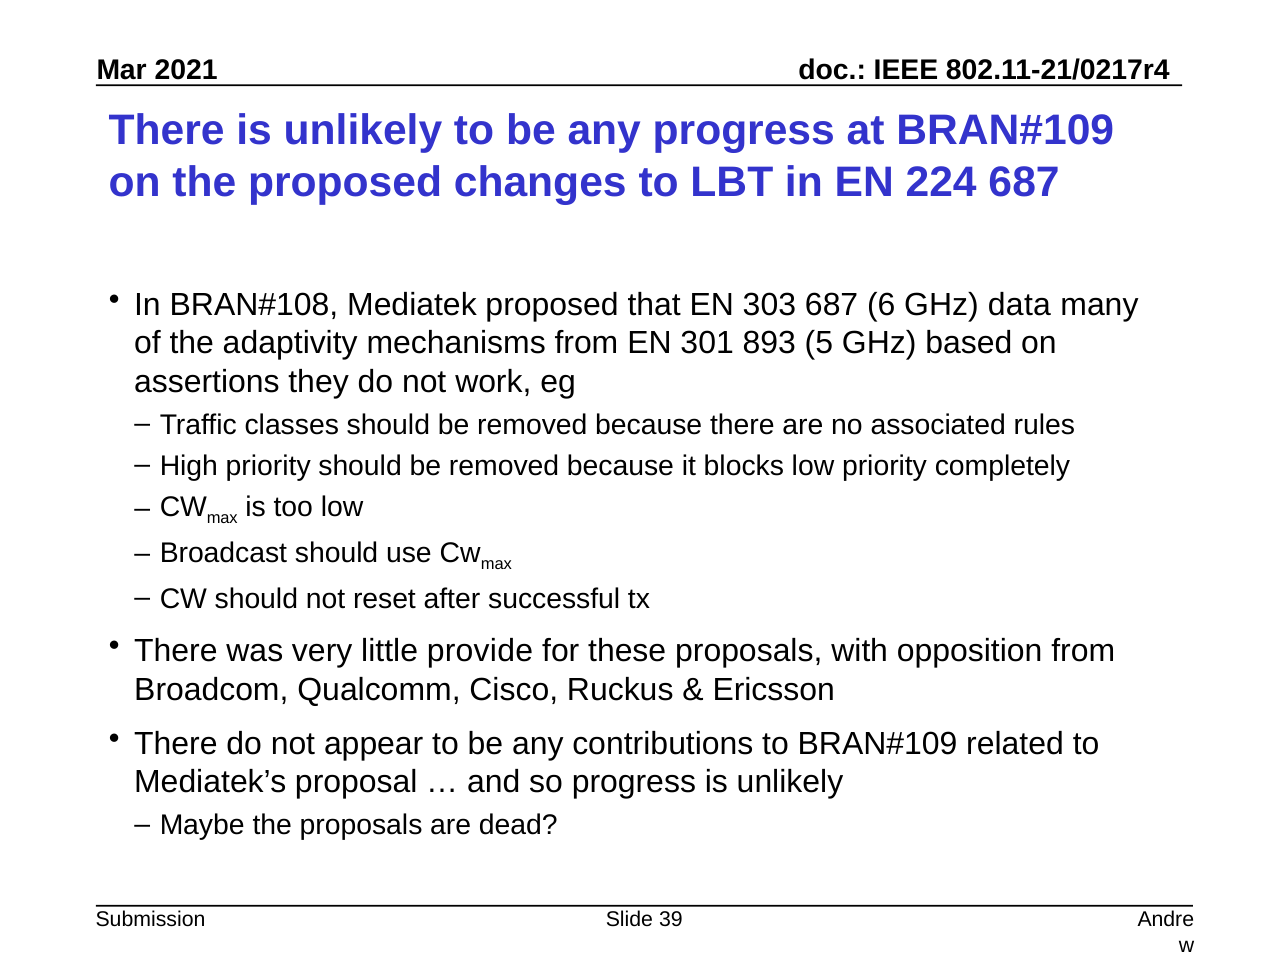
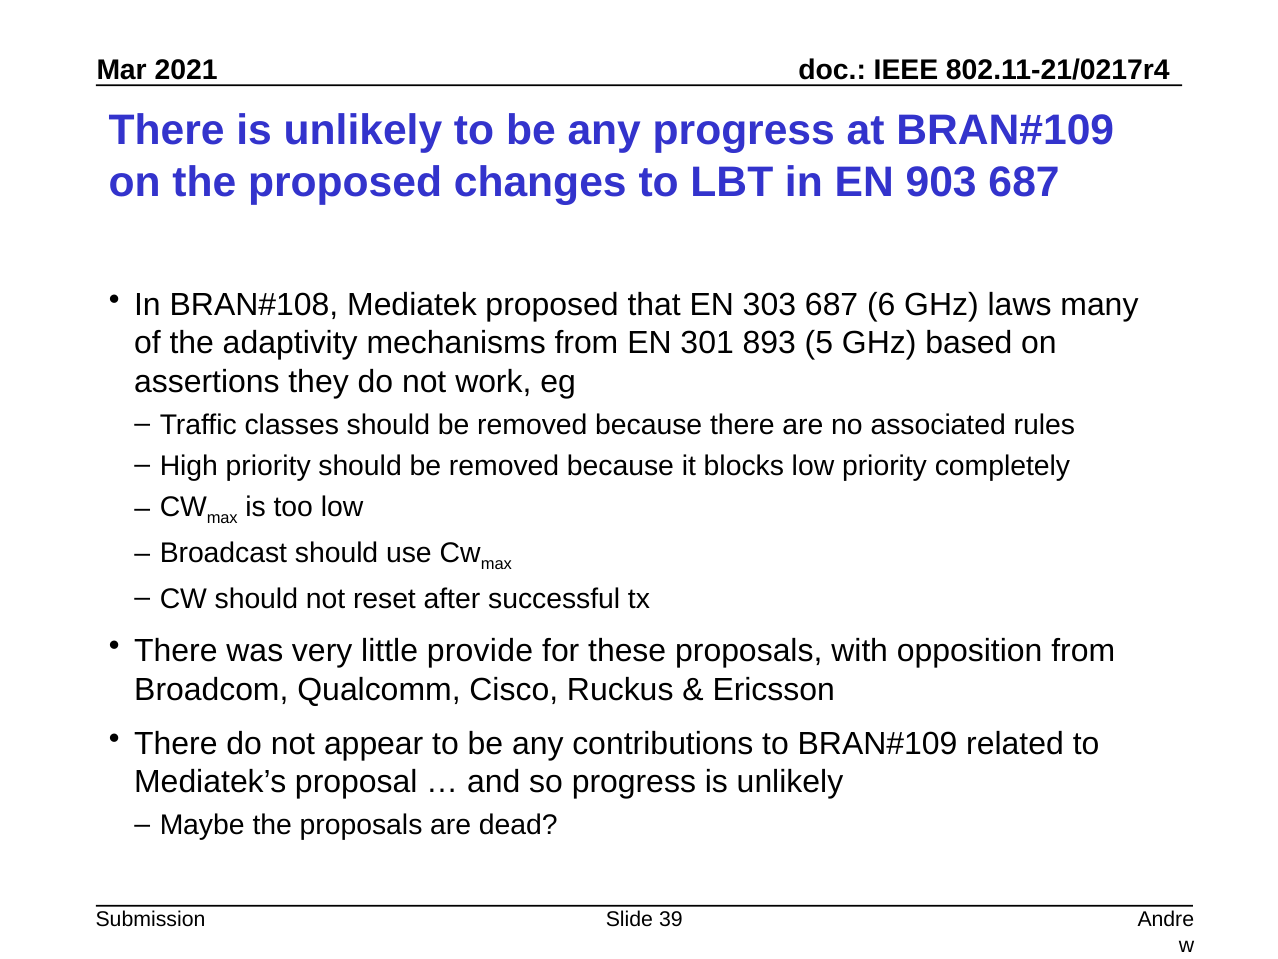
224: 224 -> 903 (941, 182)
data: data -> laws (1020, 305)
